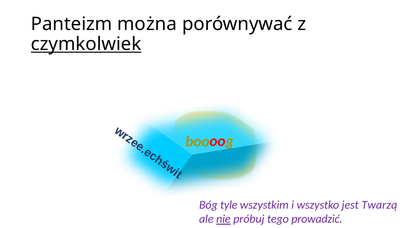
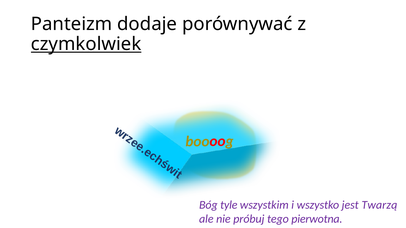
można: można -> dodaje (147, 24)
nie underline: present -> none (223, 219)
prowadzić: prowadzić -> pierwotna (317, 219)
